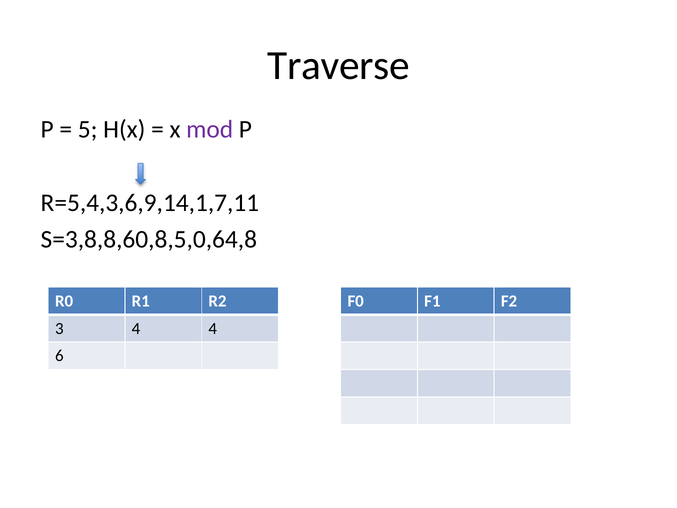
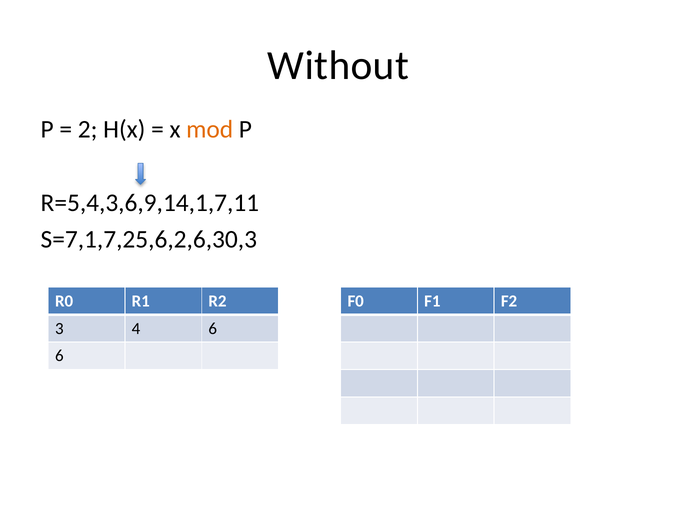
Traverse: Traverse -> Without (338, 66)
5: 5 -> 2 (88, 130)
mod colour: purple -> orange (210, 130)
S=3,8,8,60,8,5,0,64,8: S=3,8,8,60,8,5,0,64,8 -> S=7,1,7,25,6,2,6,30,3 (149, 239)
4 4: 4 -> 6 (213, 328)
